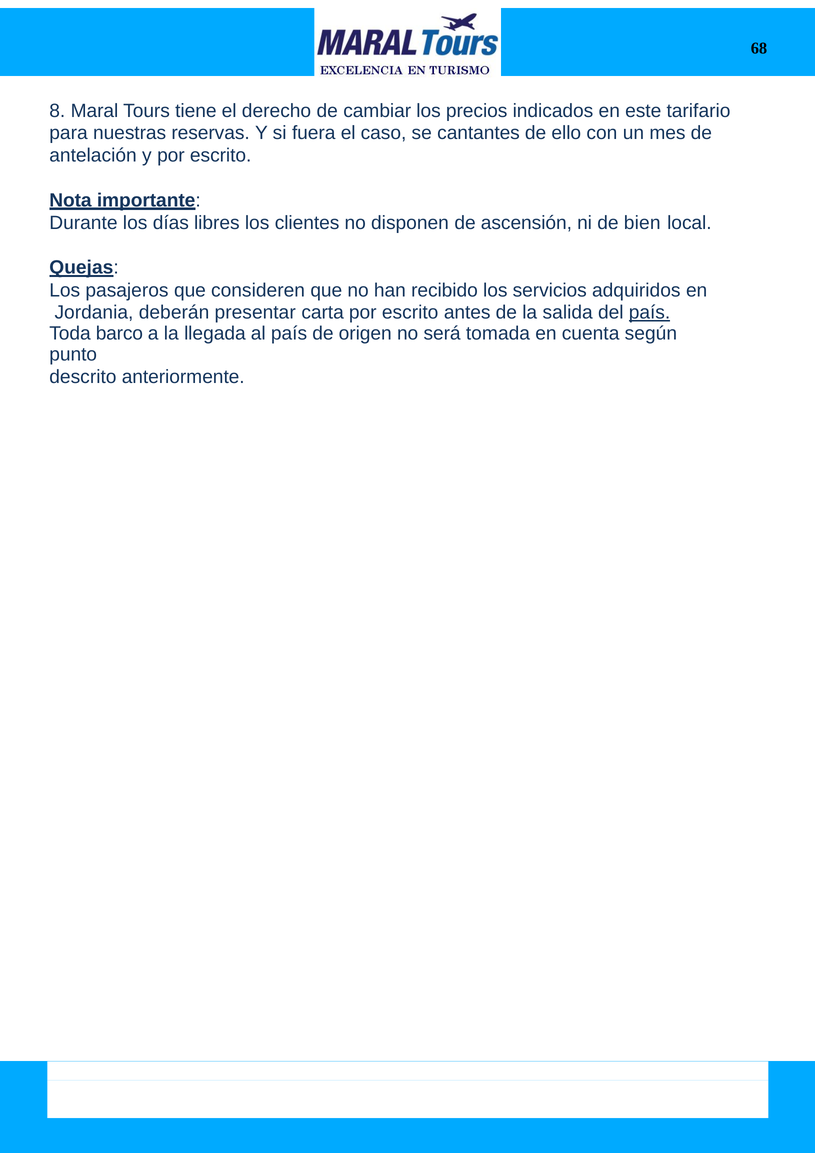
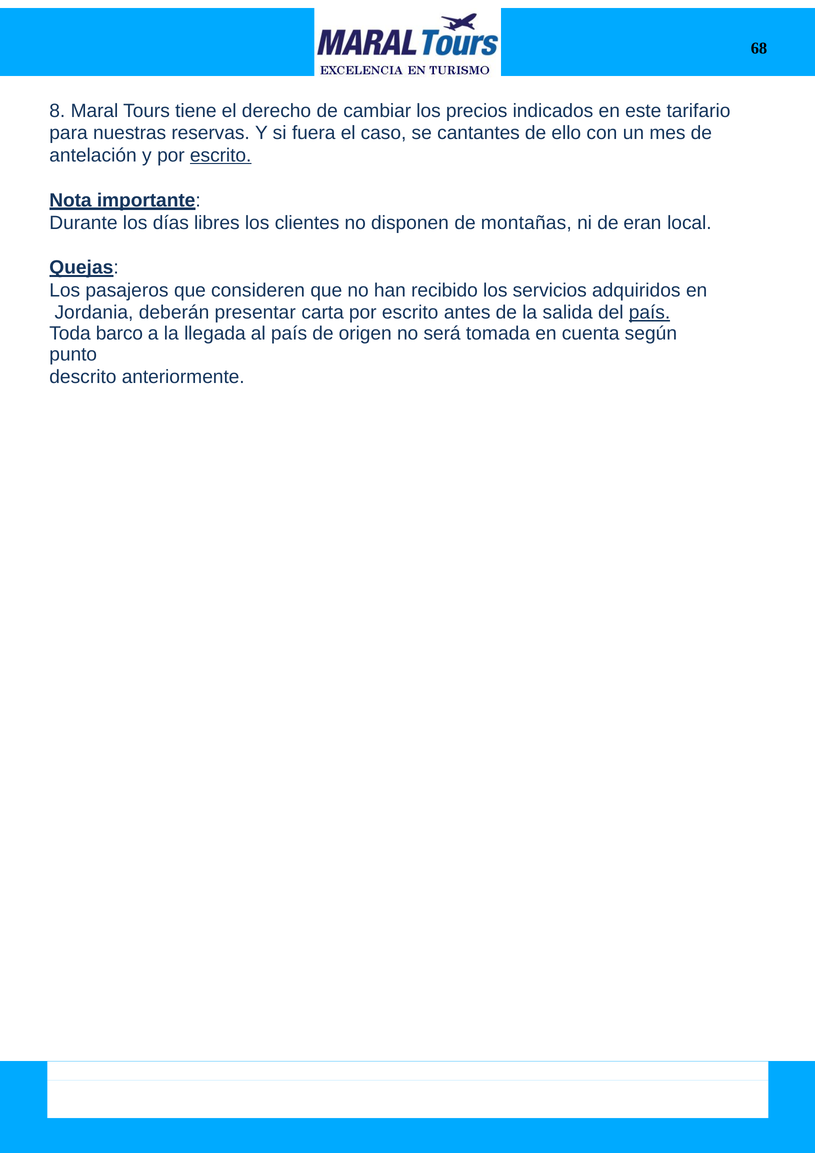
escrito underline: none -> present (221, 155)
ascensión: ascensión -> montañas (526, 223)
bien: bien -> eran (642, 223)
